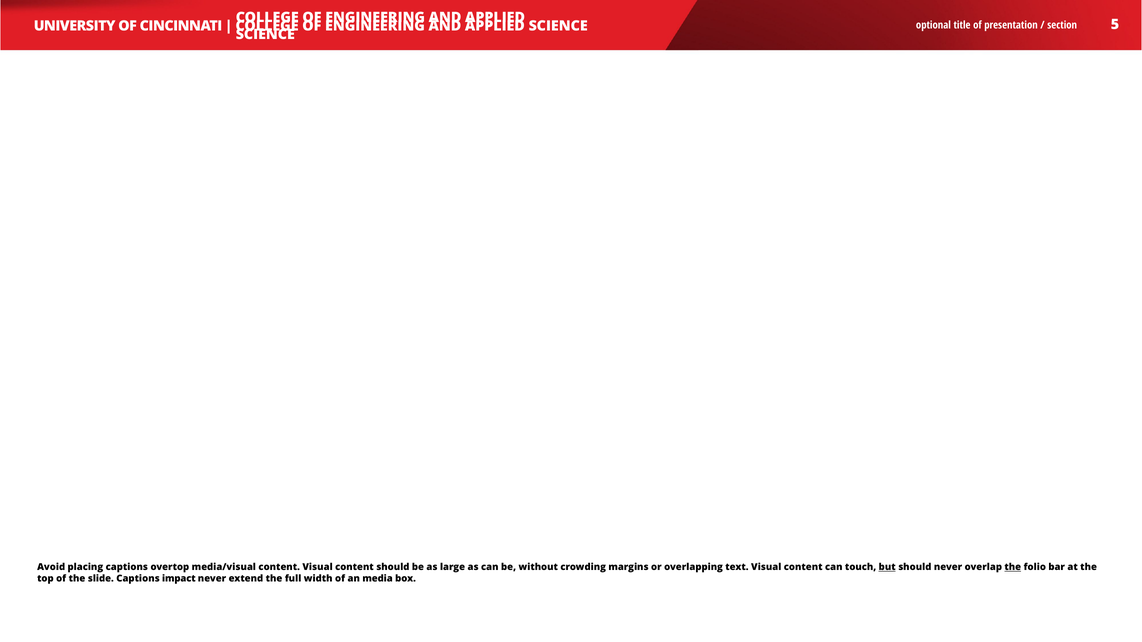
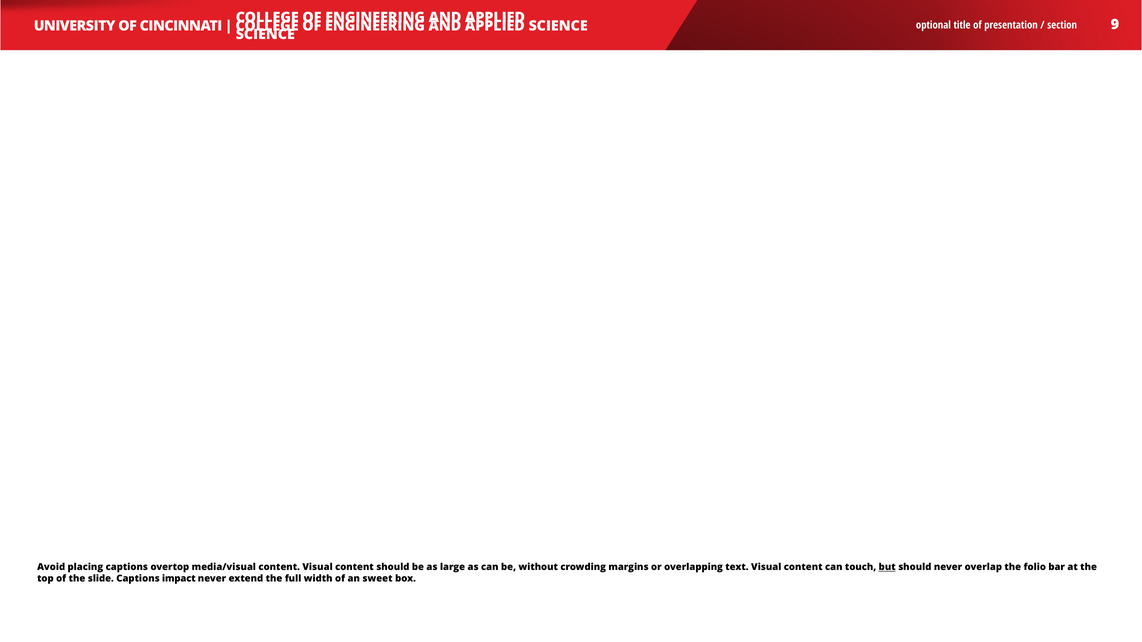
5: 5 -> 9 (1115, 25)
the underline: present -> none (1013, 567)
media: media -> sweet (377, 579)
